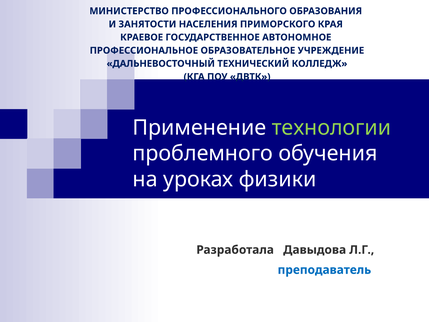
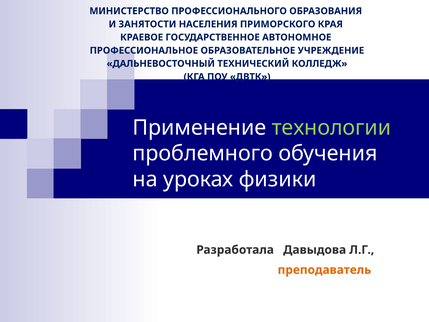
преподаватель colour: blue -> orange (324, 270)
